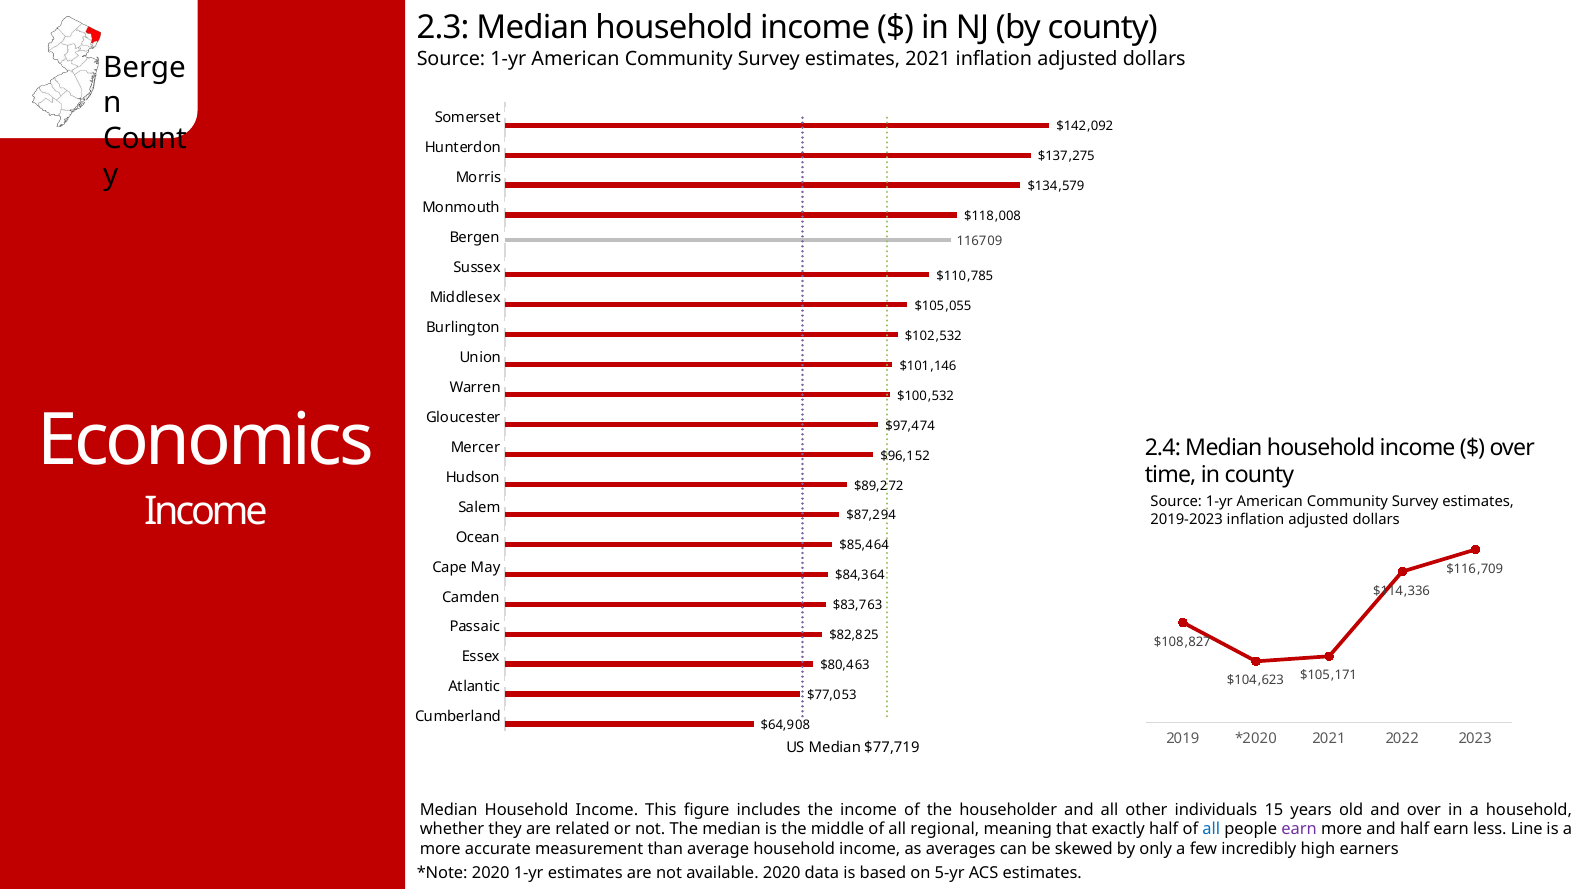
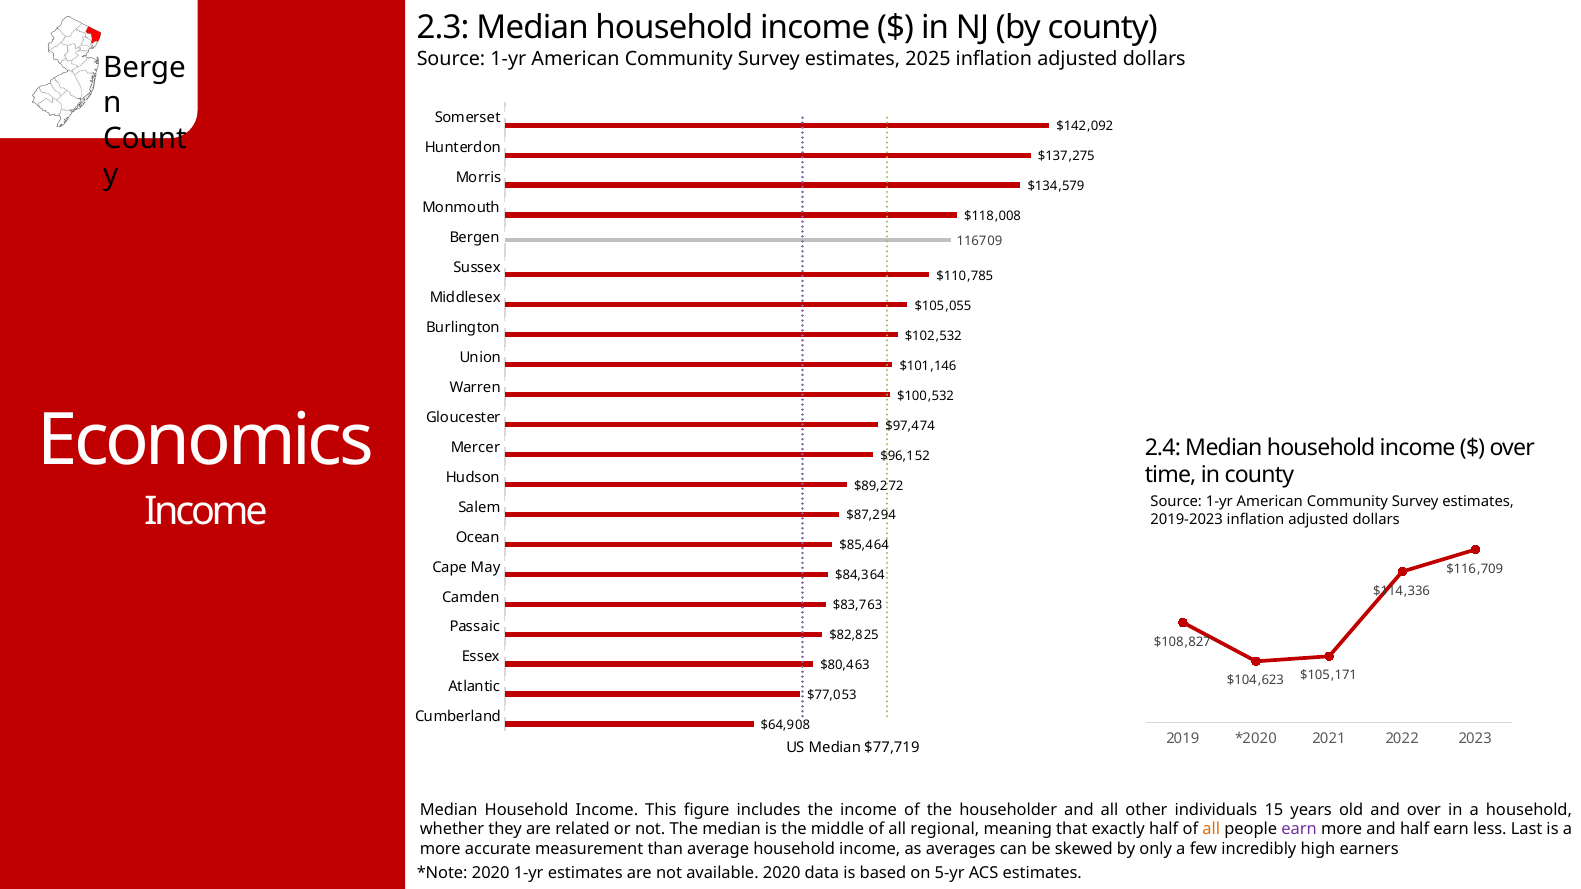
estimates 2021: 2021 -> 2025 (928, 59)
all colour: blue -> orange (1211, 830)
Line: Line -> Last (1527, 830)
